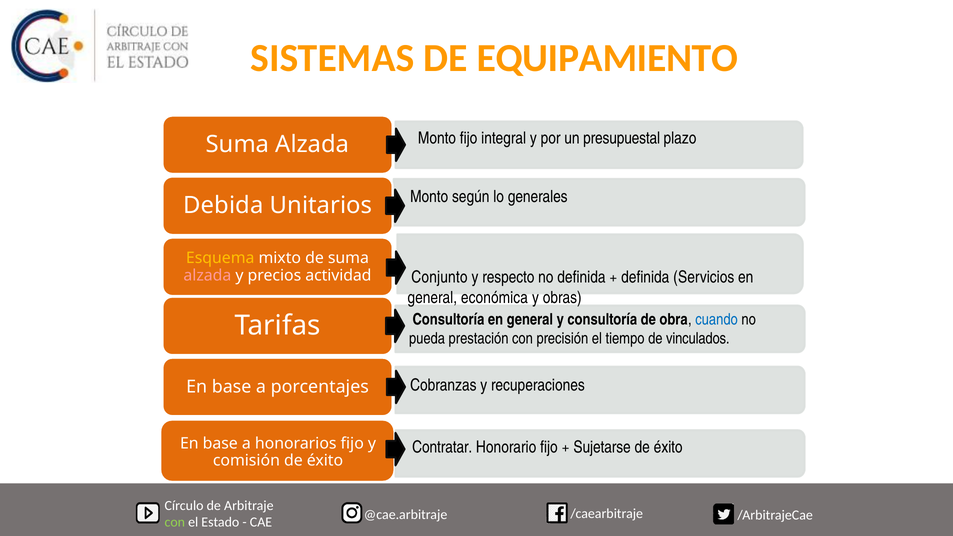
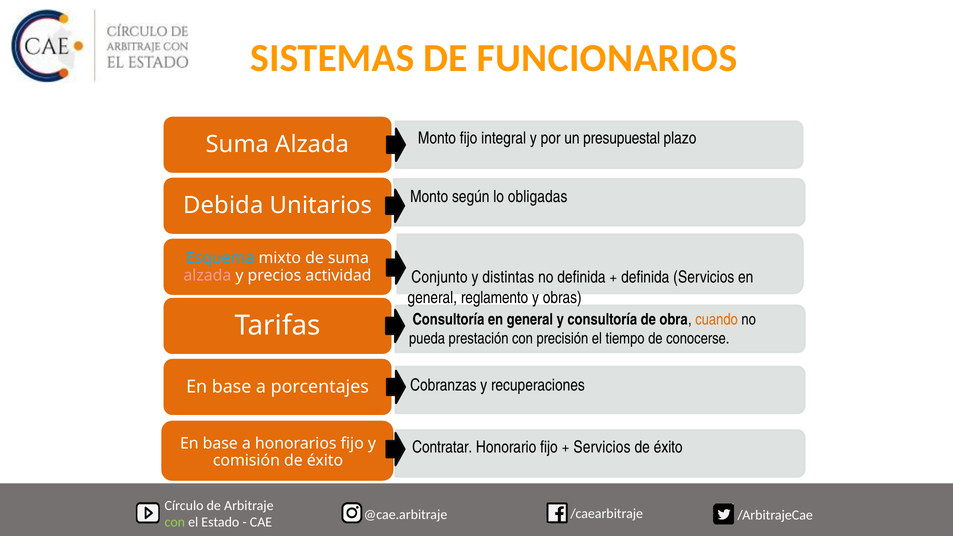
EQUIPAMIENTO: EQUIPAMIENTO -> FUNCIONARIOS (607, 58)
generales: generales -> obligadas (538, 197)
Esquema colour: yellow -> light blue (220, 258)
respecto: respecto -> distintas (508, 277)
económica: económica -> reglamento (495, 298)
cuando colour: blue -> orange (717, 319)
vinculados: vinculados -> conocerse (698, 338)
Sujetarse: Sujetarse -> Servicios (602, 447)
